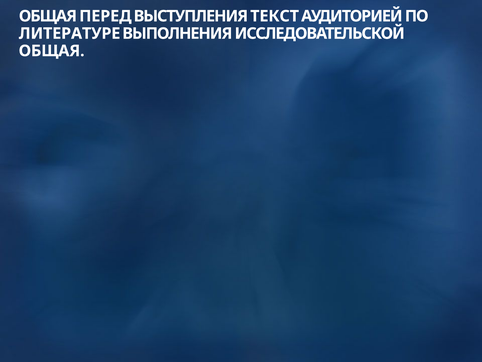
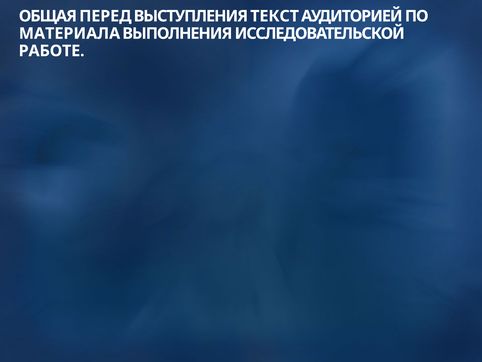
ЛИТЕРАТУРЕ: ЛИТЕРАТУРЕ -> МАТЕРИАЛА (70, 33)
ОБЩАЯ: ОБЩАЯ -> РАБОТЕ (52, 51)
